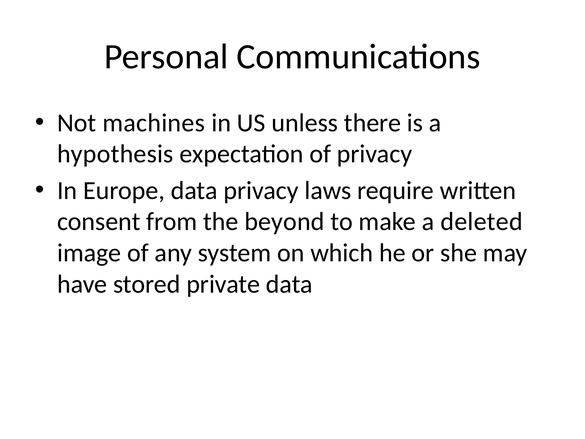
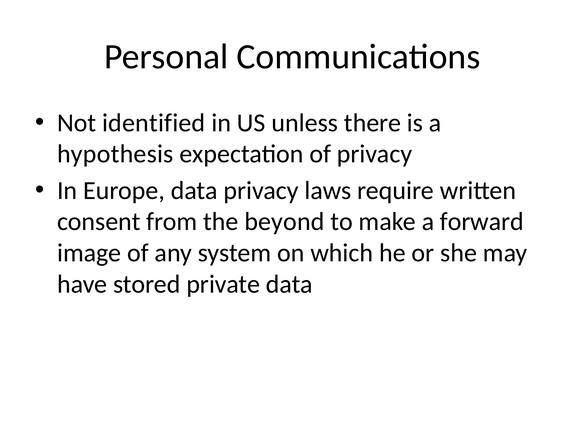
machines: machines -> identified (154, 123)
deleted: deleted -> forward (482, 222)
